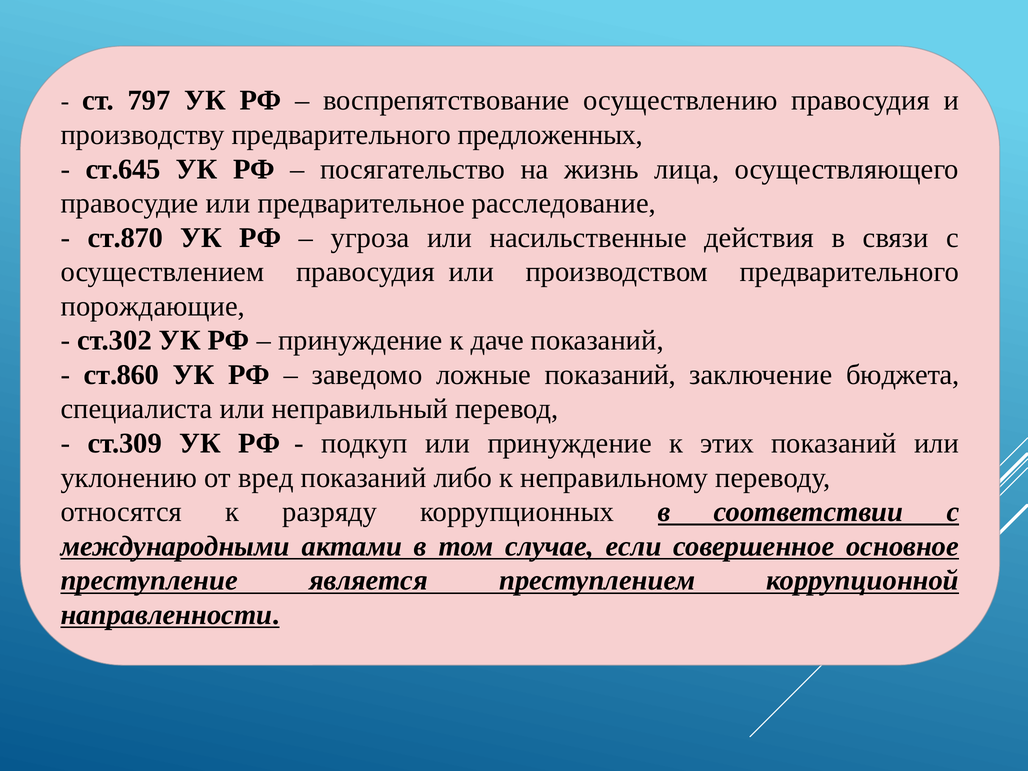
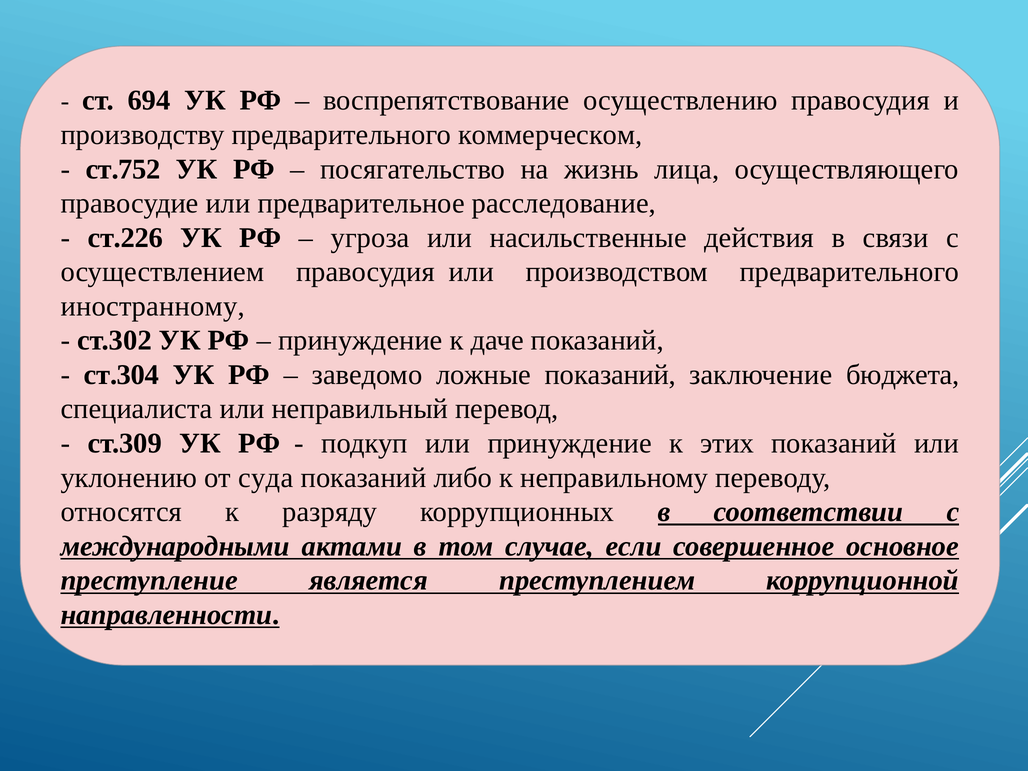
797: 797 -> 694 (149, 101)
предложенных: предложенных -> коммерческом (550, 135)
ст.645: ст.645 -> ст.752 (123, 169)
ст.870: ст.870 -> ст.226 (125, 238)
порождающие: порождающие -> иностранному (153, 306)
ст.860: ст.860 -> ст.304 (122, 375)
вред: вред -> суда (266, 478)
